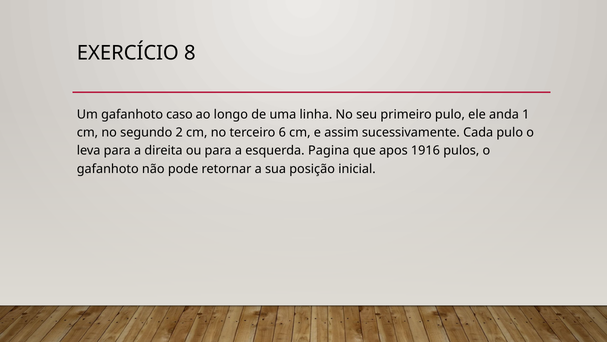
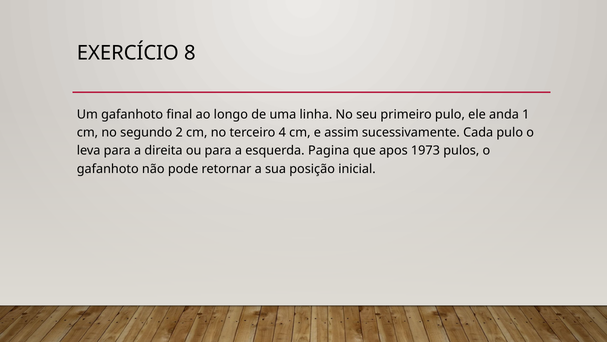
caso: caso -> final (179, 114)
6: 6 -> 4 (282, 132)
1916: 1916 -> 1973 (425, 151)
